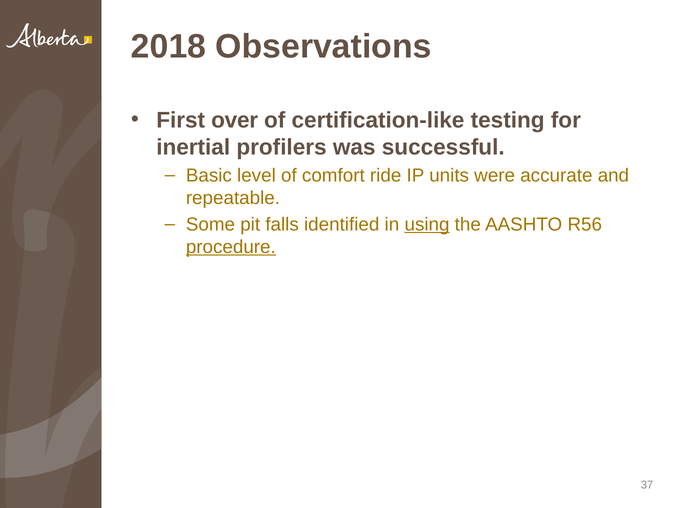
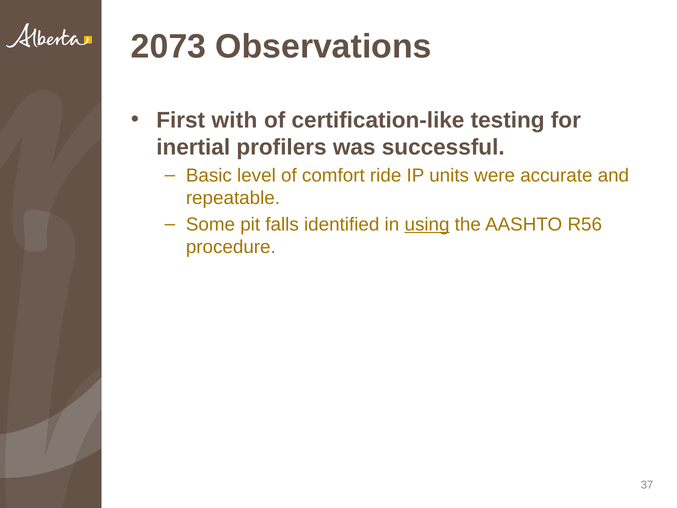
2018: 2018 -> 2073 (169, 46)
over: over -> with (234, 120)
procedure underline: present -> none (231, 247)
